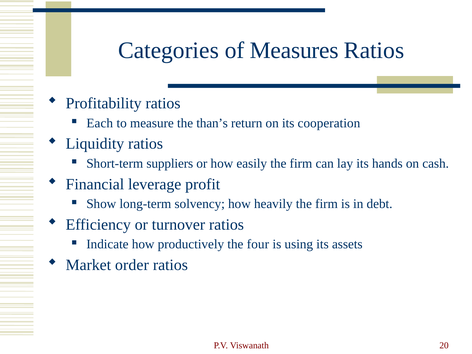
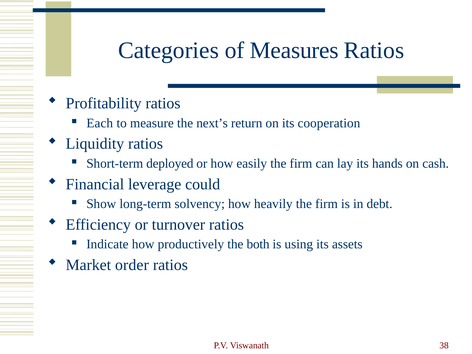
than’s: than’s -> next’s (212, 123)
suppliers: suppliers -> deployed (170, 164)
profit: profit -> could (203, 184)
four: four -> both (258, 244)
20: 20 -> 38 (444, 346)
